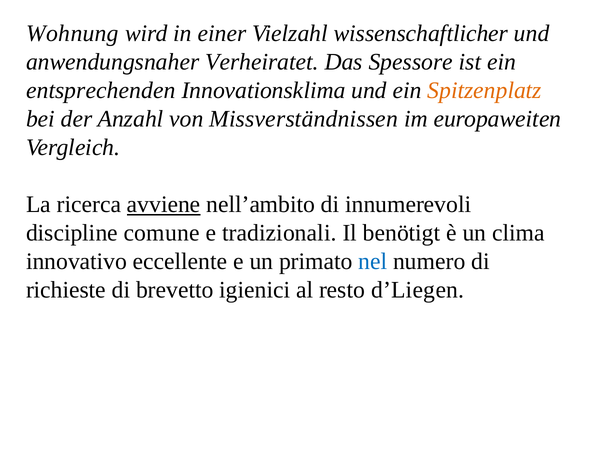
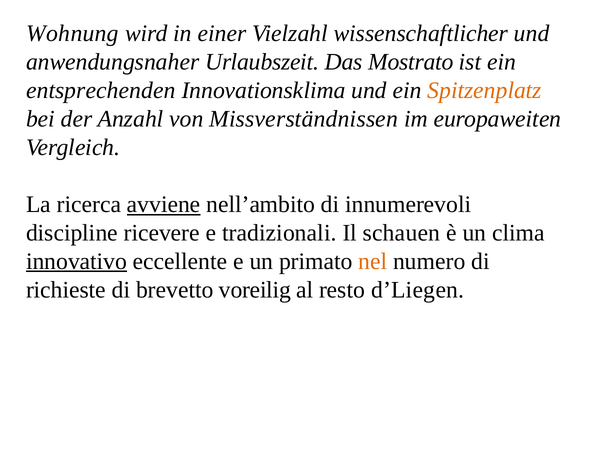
Verheiratet: Verheiratet -> Urlaubszeit (262, 62)
Spessore: Spessore -> Mostrato (411, 62)
comune: comune -> ricevere (162, 233)
benötigt: benötigt -> schauen (402, 233)
innovativo underline: none -> present (77, 261)
nel colour: blue -> orange (373, 261)
igienici: igienici -> voreilig (255, 290)
